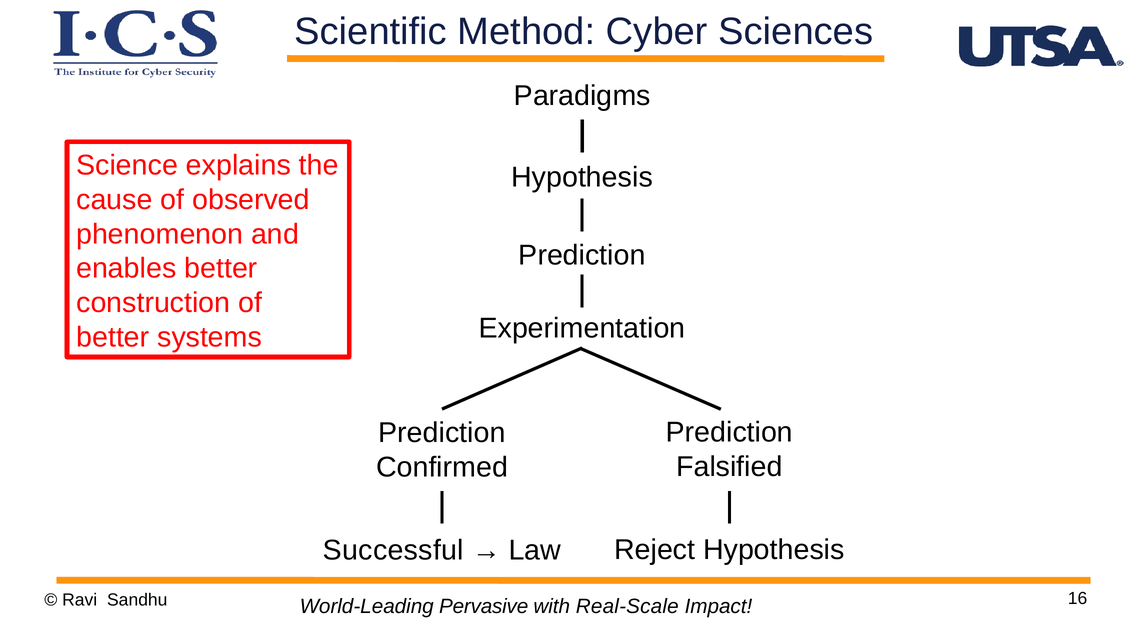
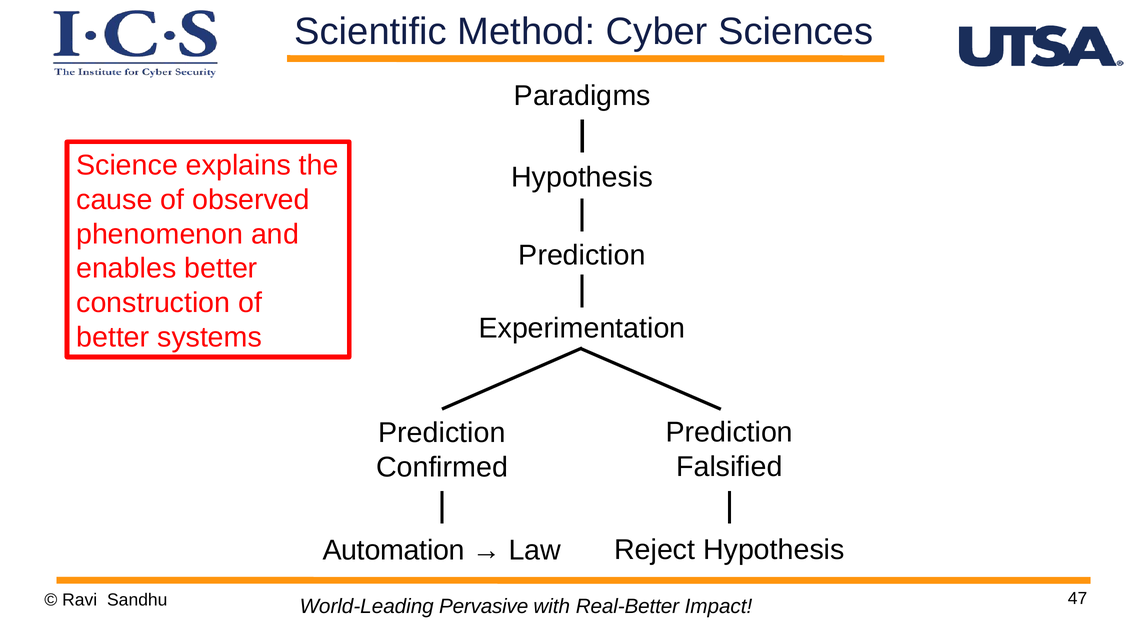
Successful: Successful -> Automation (394, 550)
16: 16 -> 47 (1078, 599)
Real-Scale: Real-Scale -> Real-Better (627, 607)
